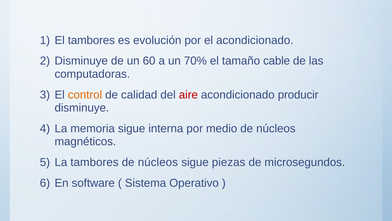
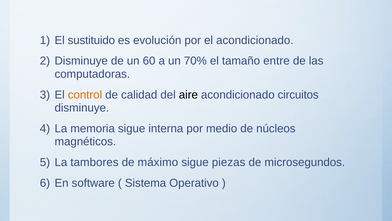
El tambores: tambores -> sustituido (91, 40)
cable: cable -> entre (276, 61)
aire colour: red -> black (188, 95)
producir: producir -> circuitos (298, 95)
núcleos: núcleos -> máximo (158, 162)
